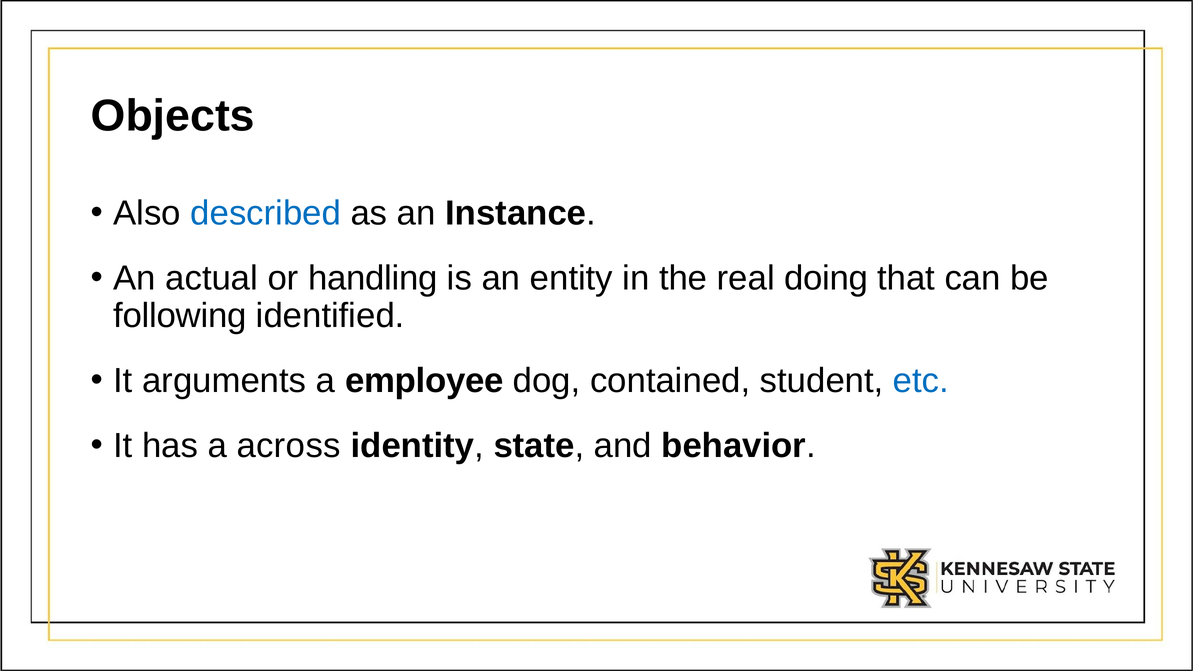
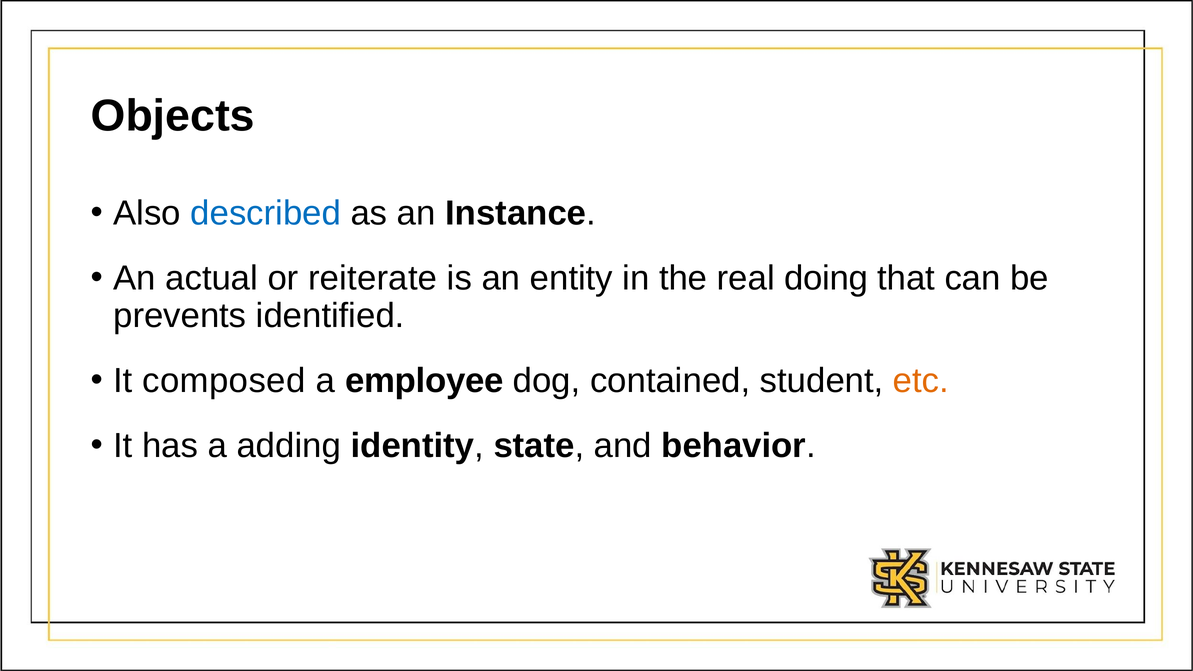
handling: handling -> reiterate (373, 278)
following: following -> prevents (180, 316)
arguments: arguments -> composed (224, 381)
etc colour: blue -> orange (921, 381)
across: across -> adding (289, 446)
